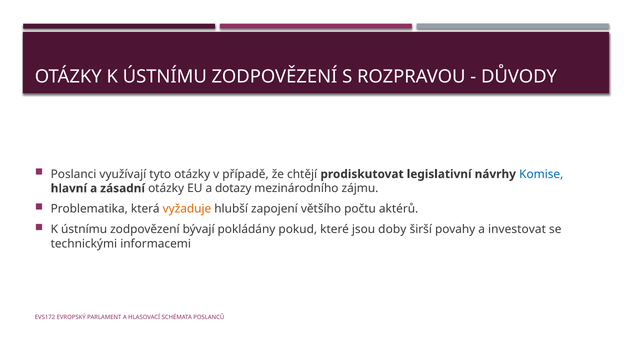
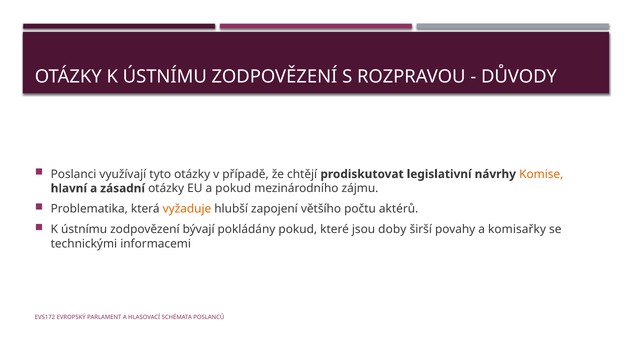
Komise colour: blue -> orange (541, 174)
a dotazy: dotazy -> pokud (233, 189)
investovat: investovat -> komisařky (517, 230)
